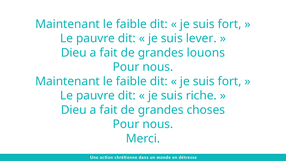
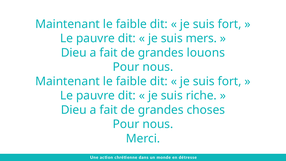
lever: lever -> mers (201, 38)
